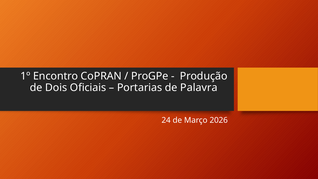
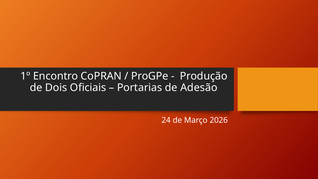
Palavra: Palavra -> Adesão (199, 88)
